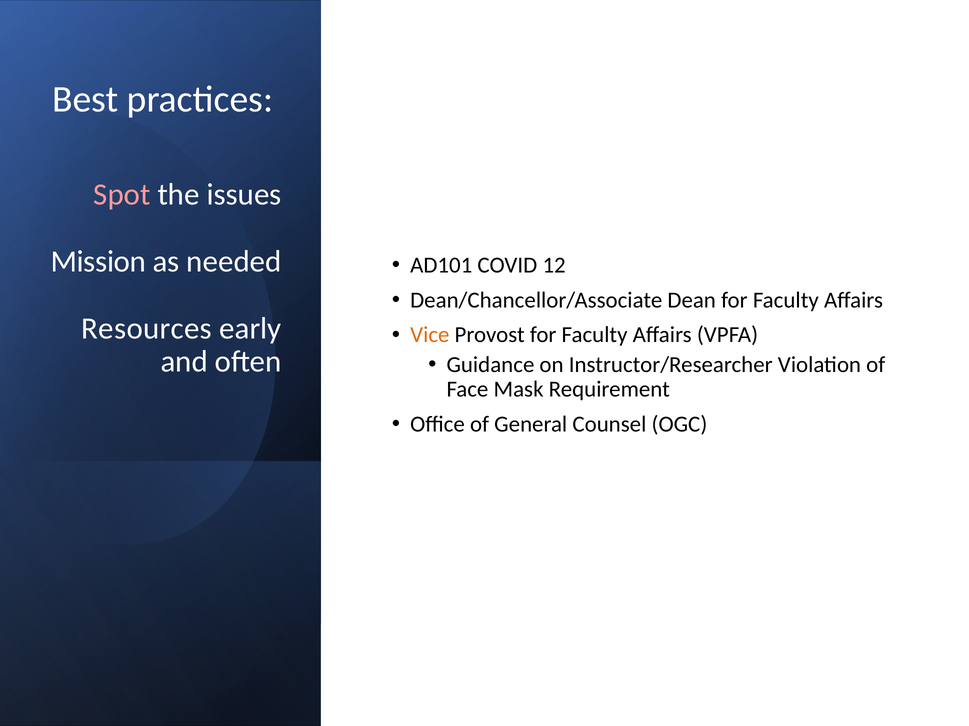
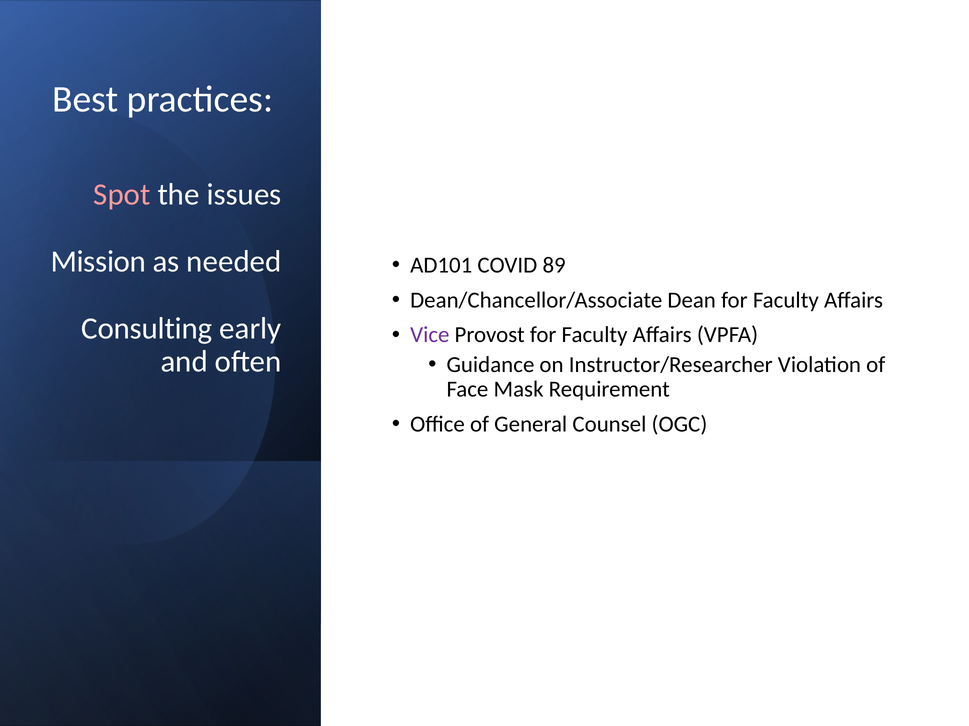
12: 12 -> 89 (554, 266)
Resources: Resources -> Consulting (147, 329)
Vice colour: orange -> purple (430, 335)
